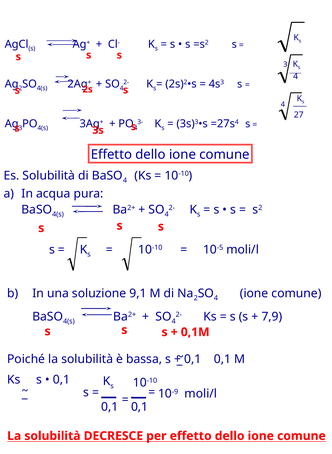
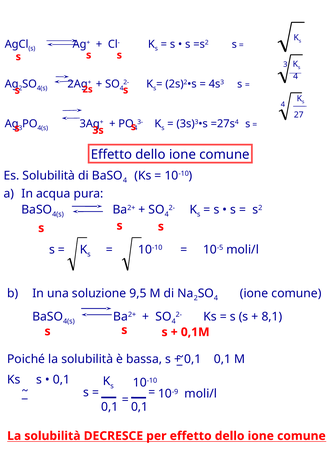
9,1: 9,1 -> 9,5 (138, 293)
7,9: 7,9 -> 8,1 (272, 316)
